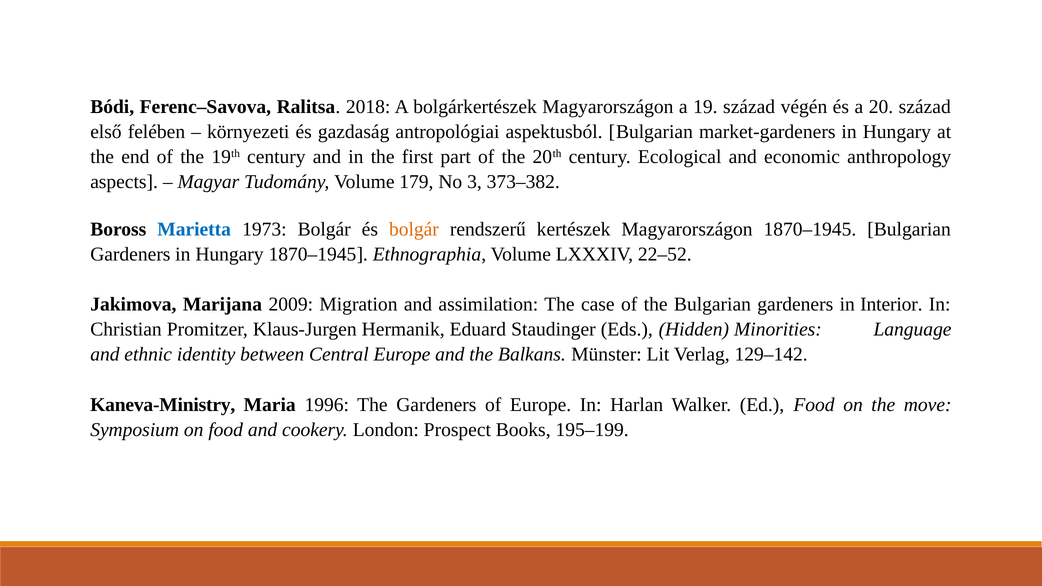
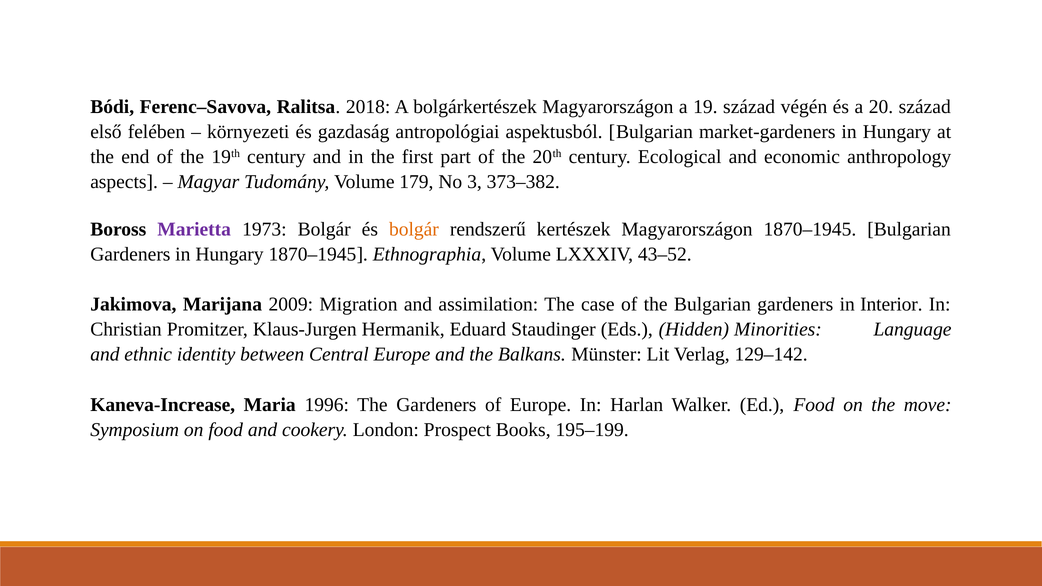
Marietta colour: blue -> purple (194, 229)
22–52: 22–52 -> 43–52 (665, 254)
Kaneva-Ministry: Kaneva-Ministry -> Kaneva-Increase (163, 405)
